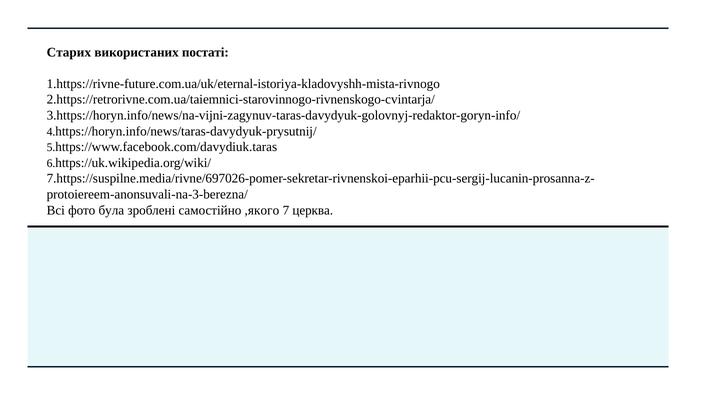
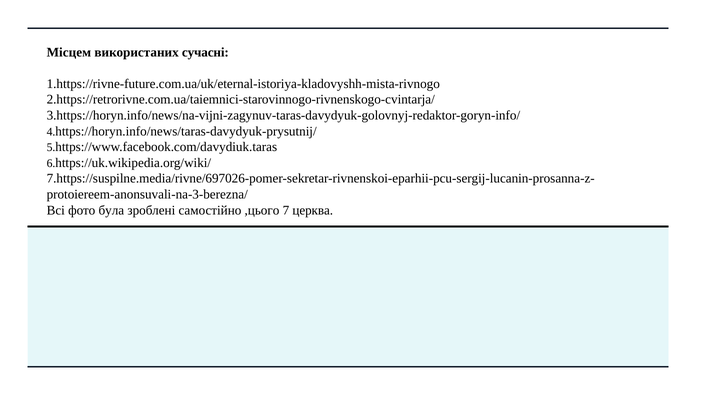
Старих: Старих -> Місцем (69, 52)
постаті: постаті -> сучасні (205, 52)
,якого: ,якого -> ,цього (262, 210)
